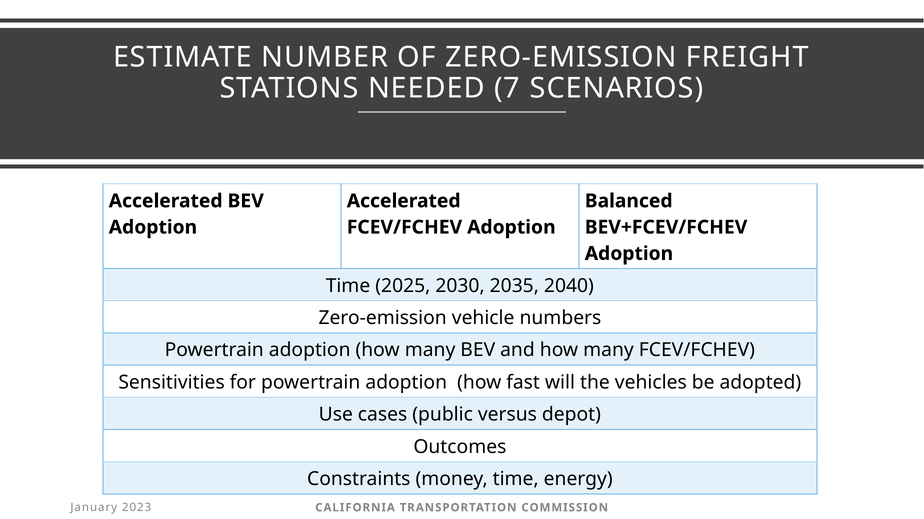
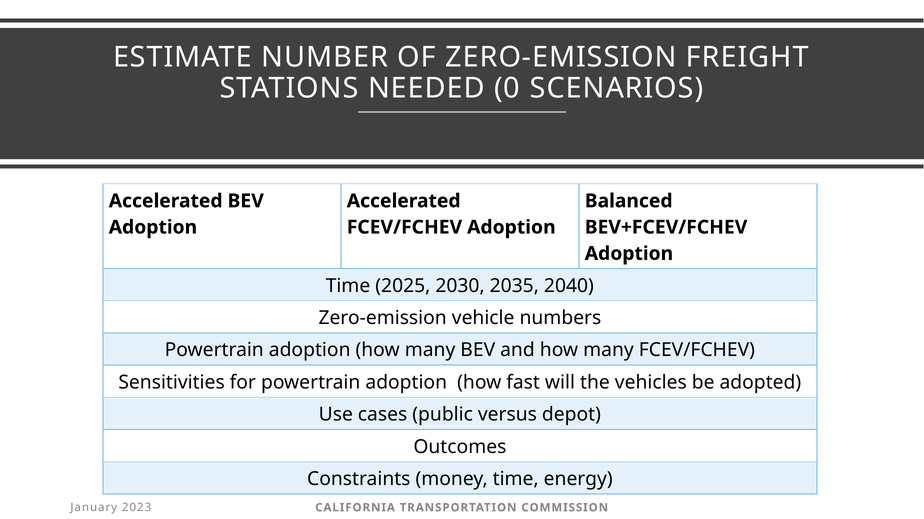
7: 7 -> 0 (507, 88)
